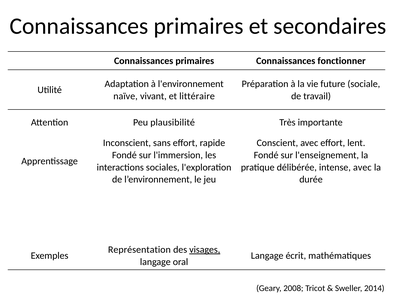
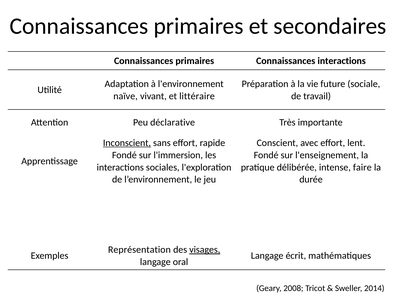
Connaissances fonctionner: fonctionner -> interactions (342, 61)
plausibilité: plausibilité -> déclarative (173, 122)
Inconscient underline: none -> present (127, 143)
intense avec: avec -> faire (362, 167)
